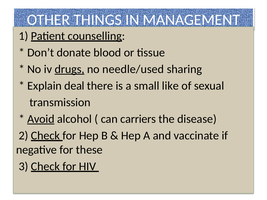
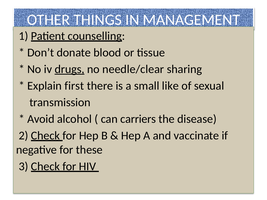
needle/used: needle/used -> needle/clear (133, 69)
deal: deal -> first (74, 86)
Avoid underline: present -> none (41, 119)
